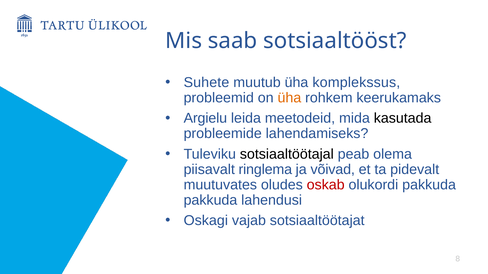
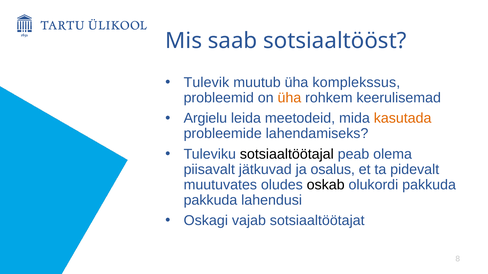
Suhete: Suhete -> Tulevik (206, 83)
keerukamaks: keerukamaks -> keerulisemad (399, 98)
kasutada colour: black -> orange (403, 118)
ringlema: ringlema -> jätkuvad (265, 170)
võivad: võivad -> osalus (333, 170)
oskab colour: red -> black (326, 185)
